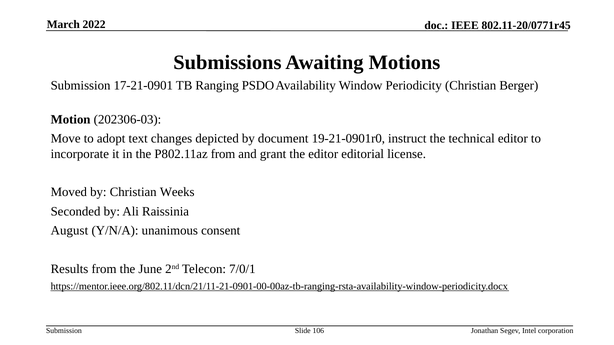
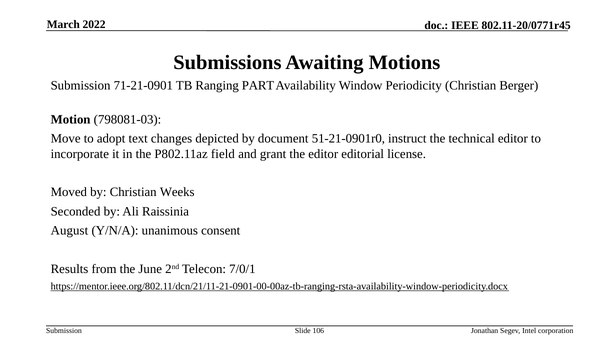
17-21-0901: 17-21-0901 -> 71-21-0901 (143, 86)
PSDO: PSDO -> PART (258, 86)
202306-03: 202306-03 -> 798081-03 (128, 119)
19-21-0901r0: 19-21-0901r0 -> 51-21-0901r0 (348, 139)
P802.11az from: from -> field (223, 154)
